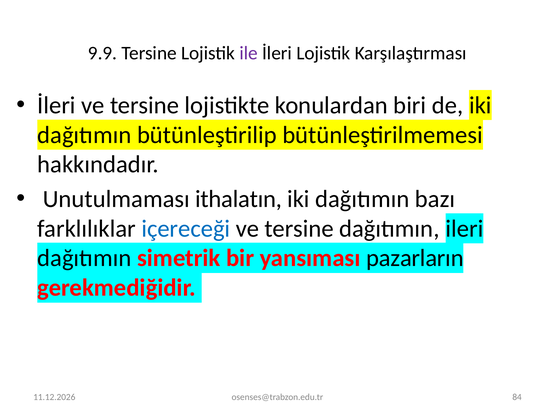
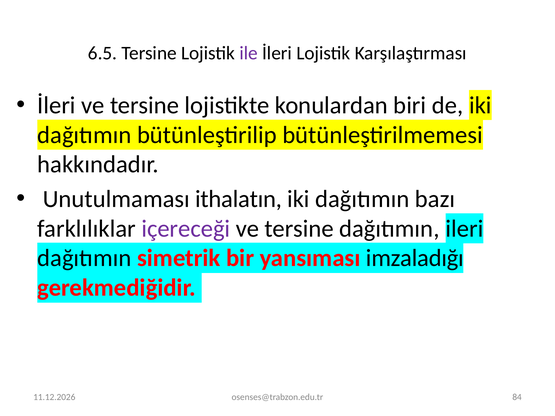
9.9: 9.9 -> 6.5 (103, 53)
içereceği colour: blue -> purple (186, 229)
pazarların: pazarların -> imzaladığı (415, 258)
